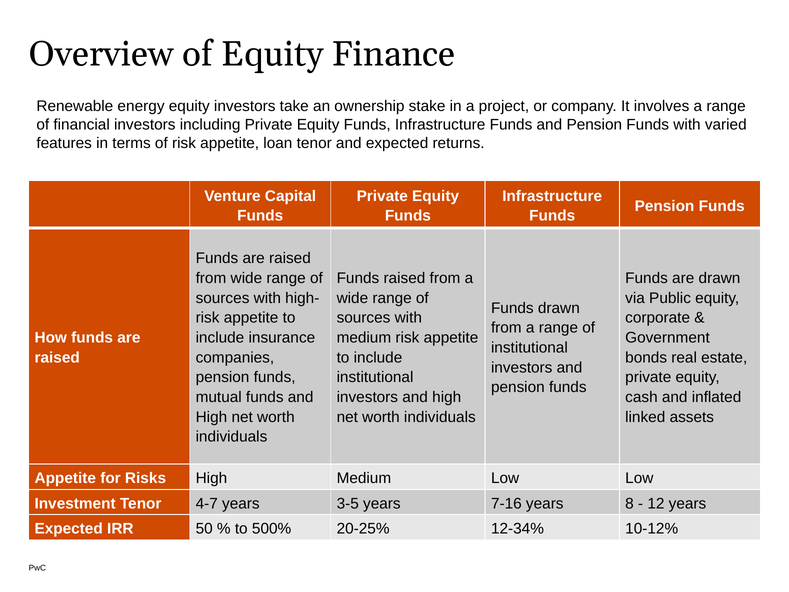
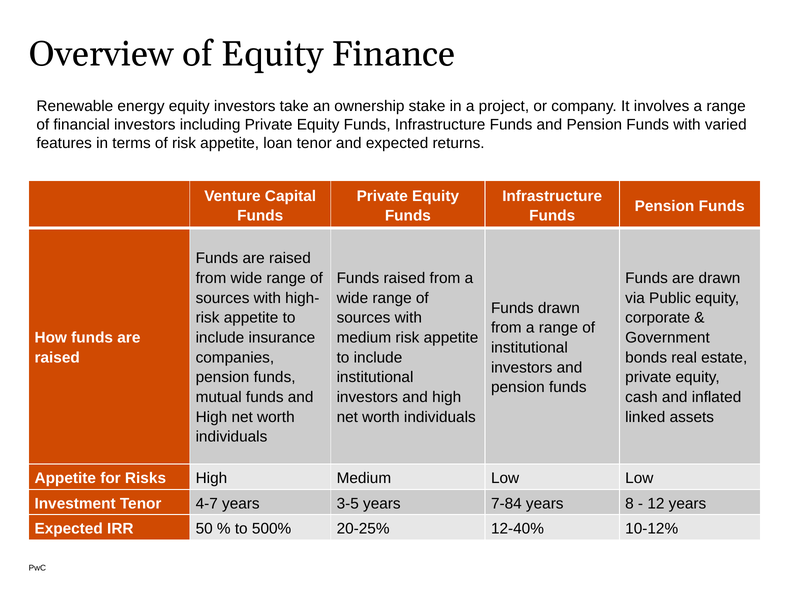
7-16: 7-16 -> 7-84 (506, 503)
12-34%: 12-34% -> 12-40% (517, 529)
